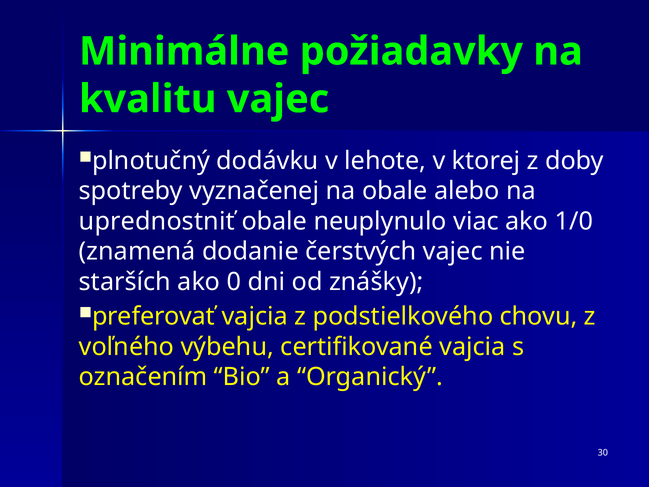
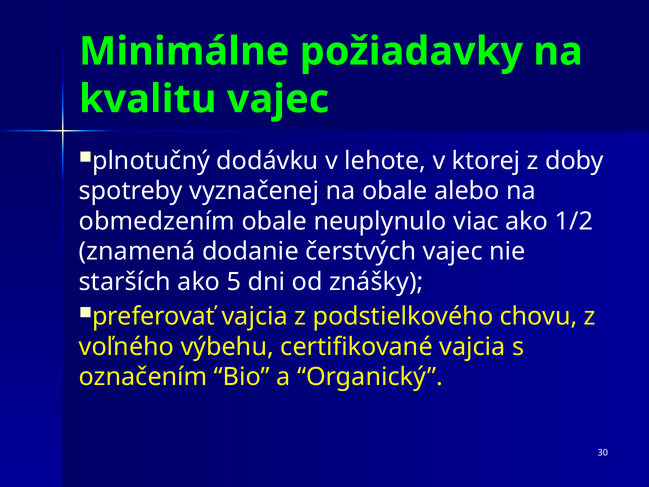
uprednostniť: uprednostniť -> obmedzením (157, 221)
1/0: 1/0 -> 1/2 (574, 221)
0: 0 -> 5 (234, 282)
